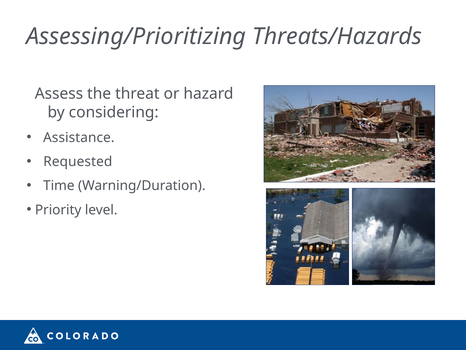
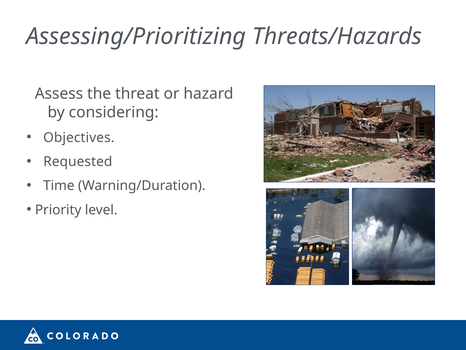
Assistance: Assistance -> Objectives (79, 137)
